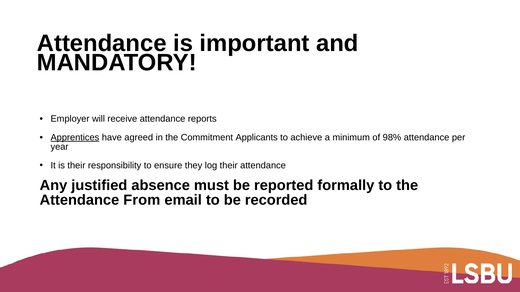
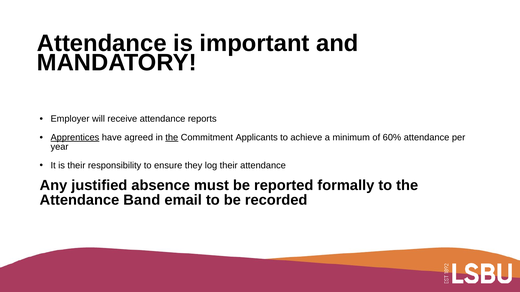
the underline: none -> present (172, 138)
98%: 98% -> 60% (392, 138)
From: From -> Band (142, 200)
